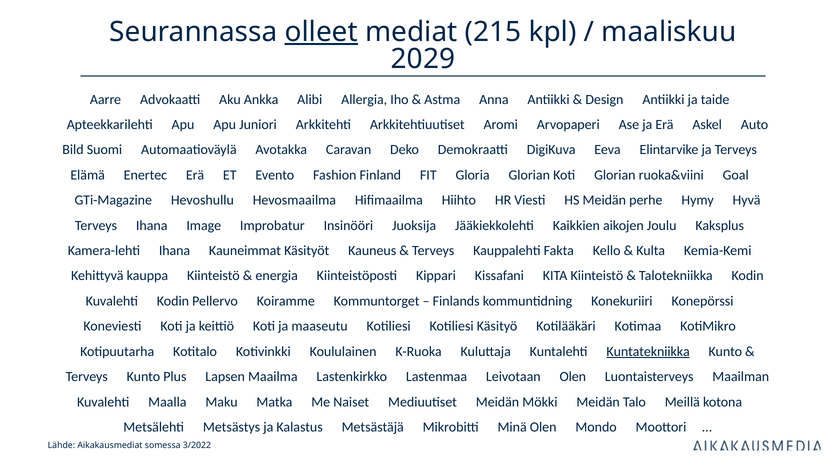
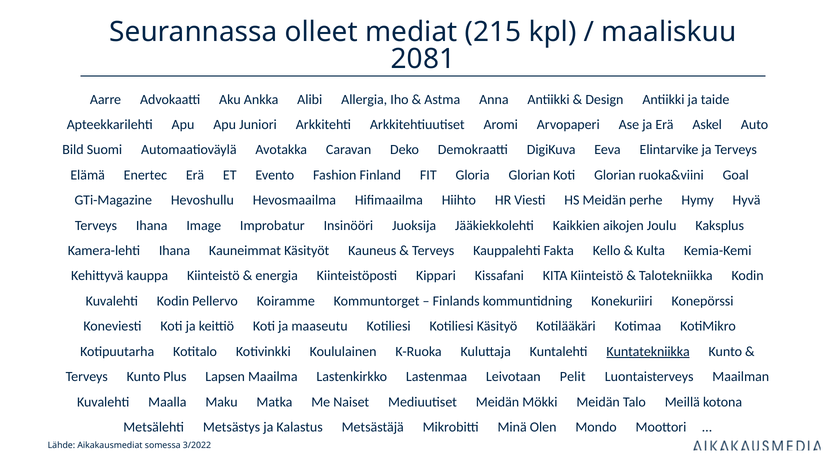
olleet underline: present -> none (321, 32)
2029: 2029 -> 2081 (423, 59)
Leivotaan Olen: Olen -> Pelit (573, 376)
